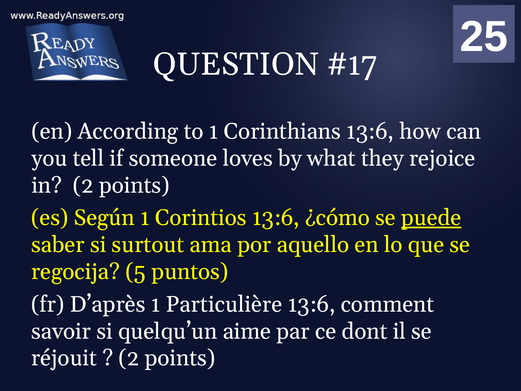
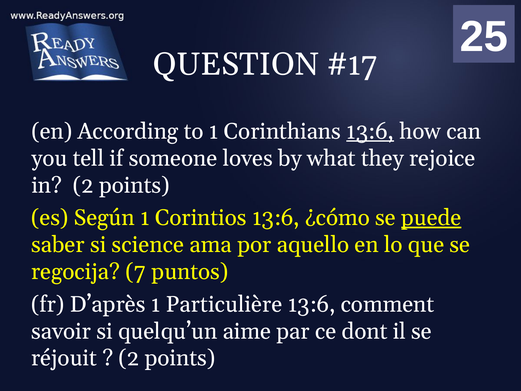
13:6 underline: none -> present (370, 131)
surtout: surtout -> science (148, 245)
5: 5 -> 7 (136, 272)
